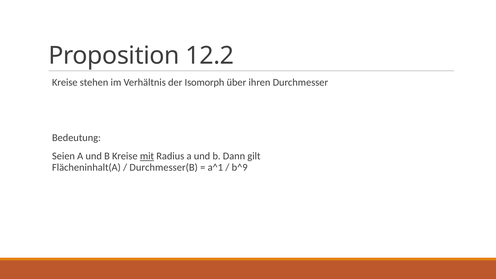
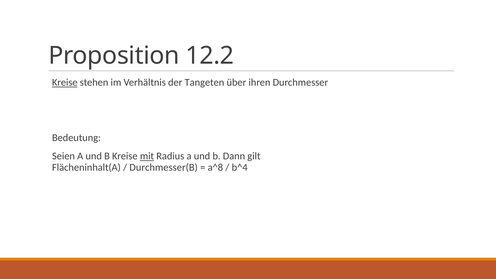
Kreise underline: none -> present (65, 82)
Isomorph: Isomorph -> Tangeten (204, 82)
a^1: a^1 -> a^8 (215, 167)
b^9: b^9 -> b^4 (240, 167)
